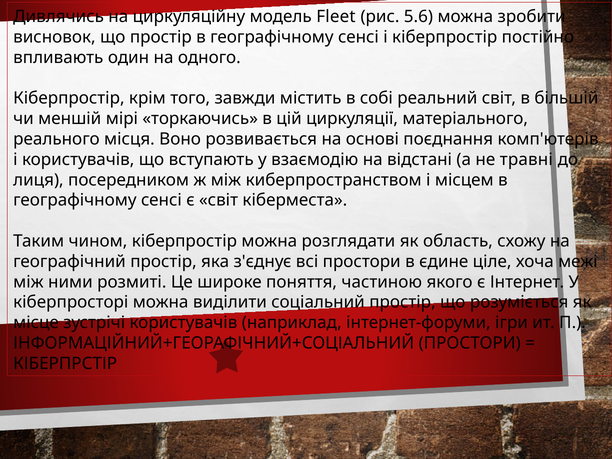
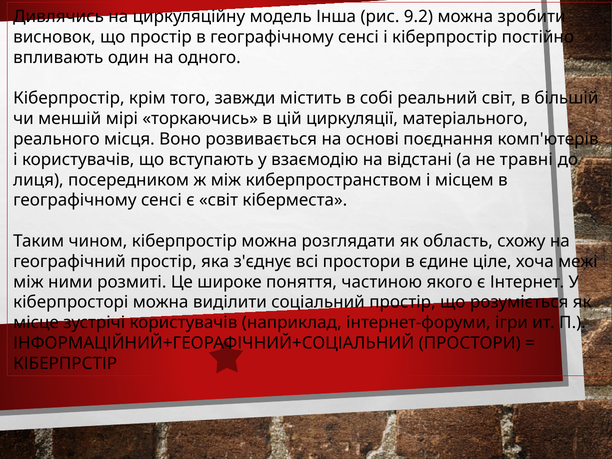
Fleet: Fleet -> Інша (336, 17)
5.6: 5.6 -> 9.2 (418, 17)
